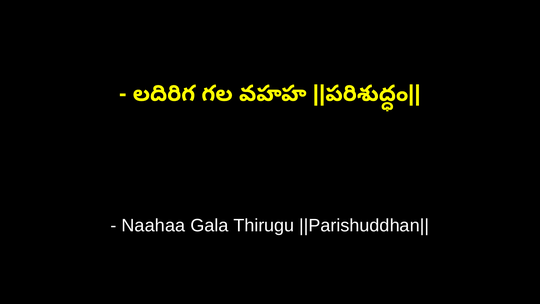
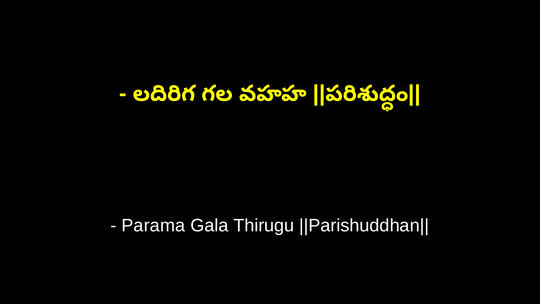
Naahaa: Naahaa -> Parama (153, 225)
